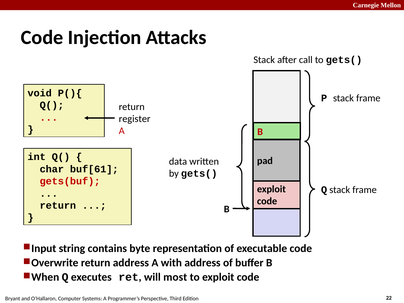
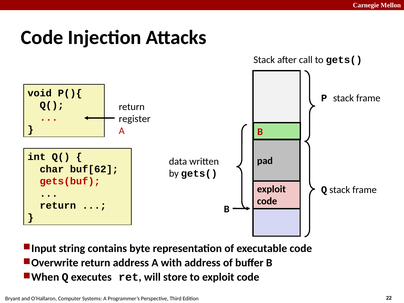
buf[61: buf[61 -> buf[62 (94, 169)
most: most -> store (175, 277)
